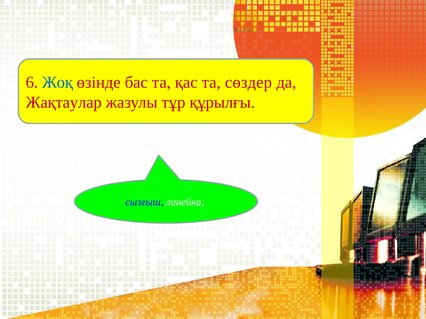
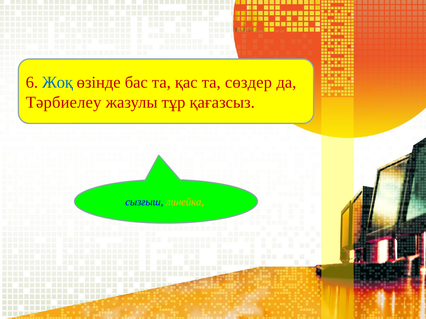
Жақтаулар: Жақтаулар -> Тәрбиелеу (64, 102)
құрылғы: құрылғы -> қағазсыз (222, 102)
линейка colour: white -> yellow (185, 202)
